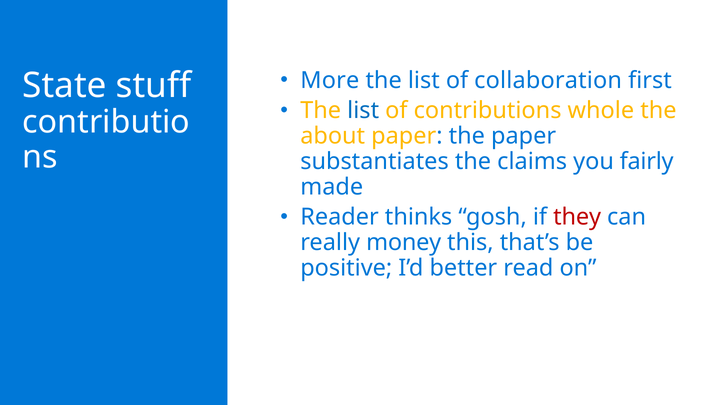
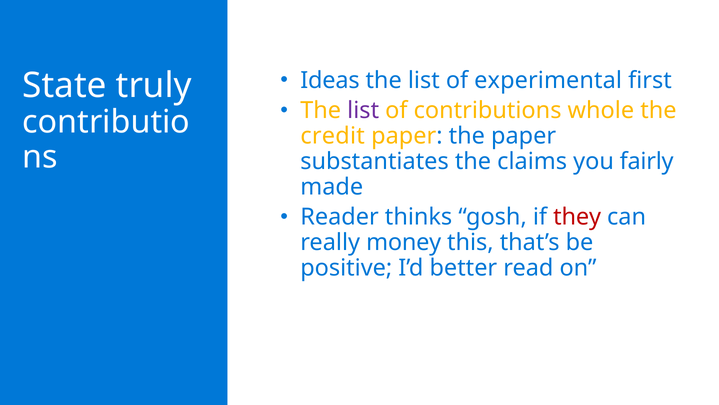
More: More -> Ideas (330, 80)
collaboration: collaboration -> experimental (548, 80)
stuff: stuff -> truly (154, 86)
list colour: blue -> purple (363, 110)
about: about -> credit (333, 136)
